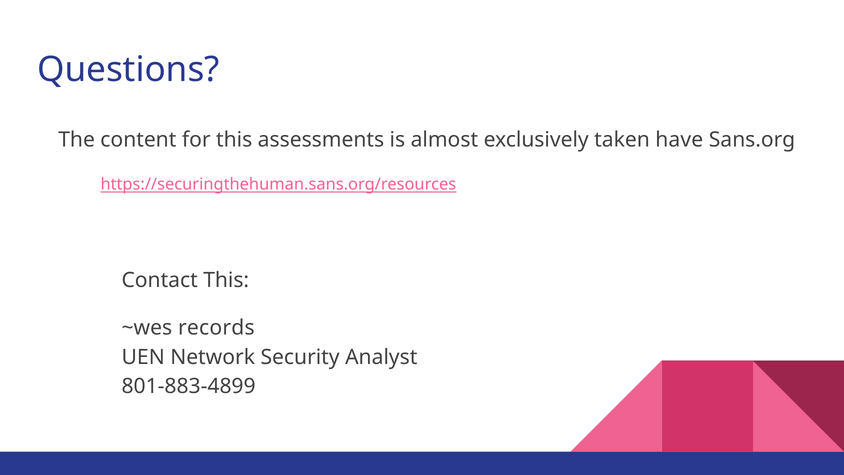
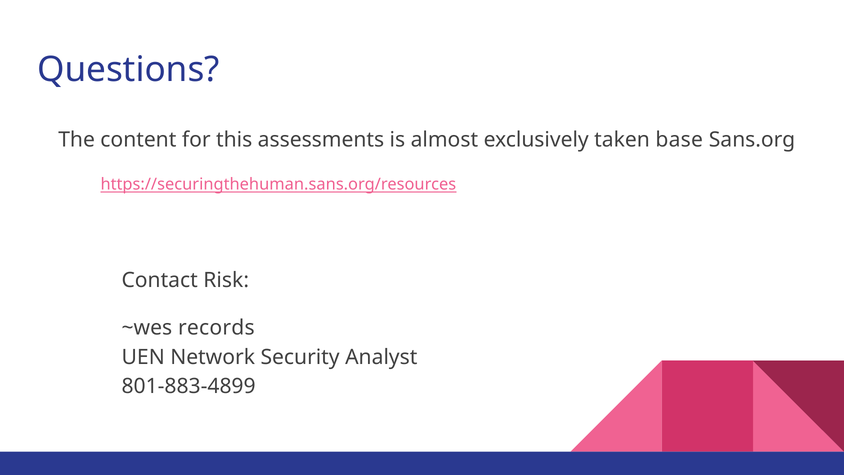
have: have -> base (679, 140)
Contact This: This -> Risk (226, 280)
